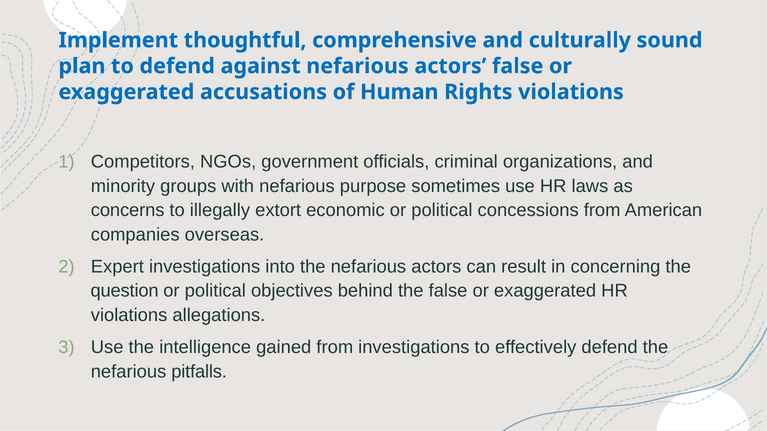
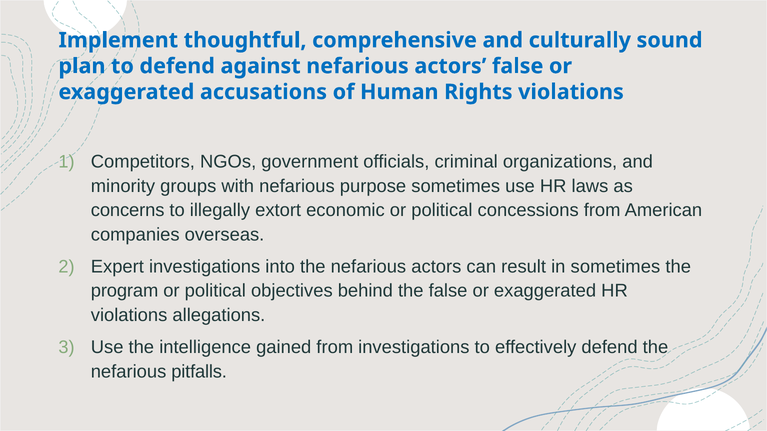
in concerning: concerning -> sometimes (615, 267)
question: question -> program (125, 291)
